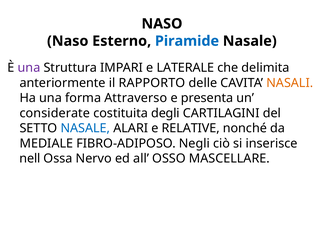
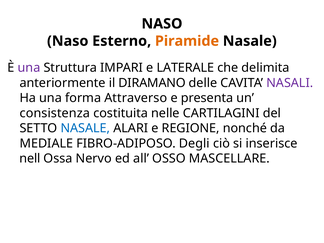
Piramide colour: blue -> orange (187, 41)
RAPPORTO: RAPPORTO -> DIRAMANO (152, 83)
NASALI colour: orange -> purple (290, 83)
considerate: considerate -> consistenza (55, 113)
degli: degli -> nelle (165, 113)
RELATIVE: RELATIVE -> REGIONE (191, 128)
Negli: Negli -> Degli (194, 143)
